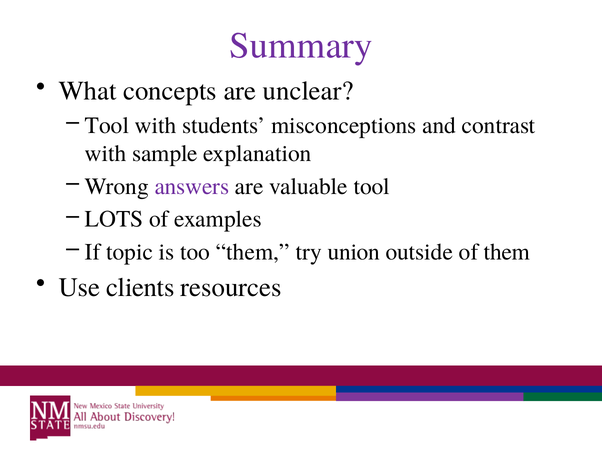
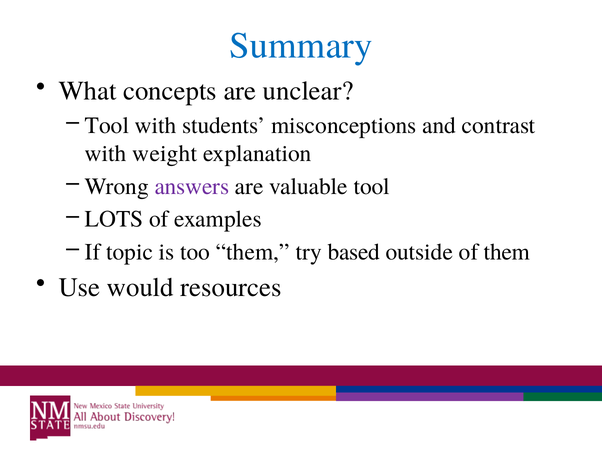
Summary colour: purple -> blue (301, 46)
sample: sample -> weight (165, 154)
union: union -> based (354, 252)
clients: clients -> would (140, 288)
